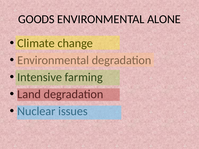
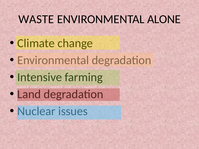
GOODS: GOODS -> WASTE (36, 19)
